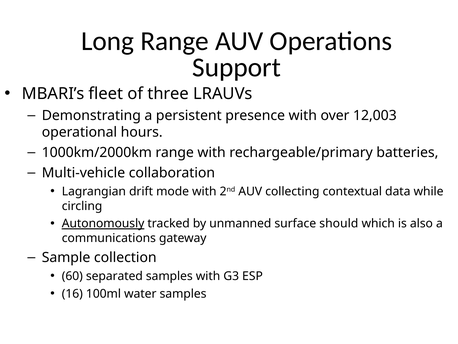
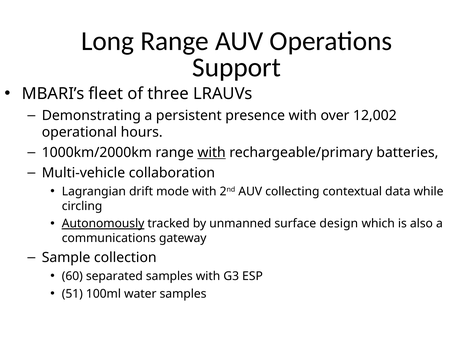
12,003: 12,003 -> 12,002 (375, 115)
with underline: none -> present (212, 152)
should: should -> design (339, 223)
16: 16 -> 51 (72, 293)
